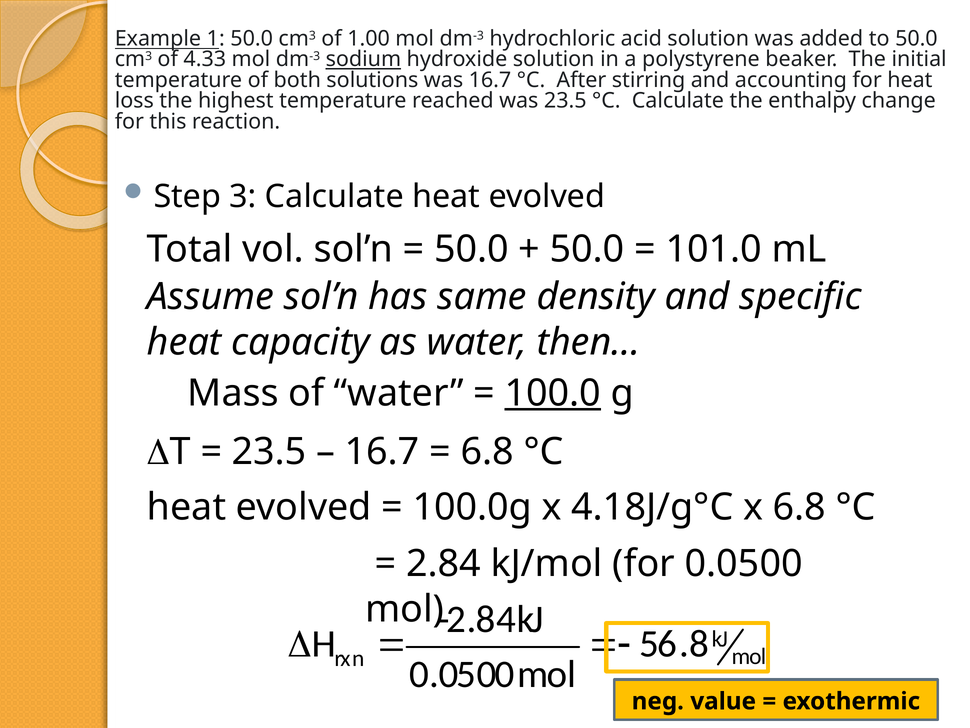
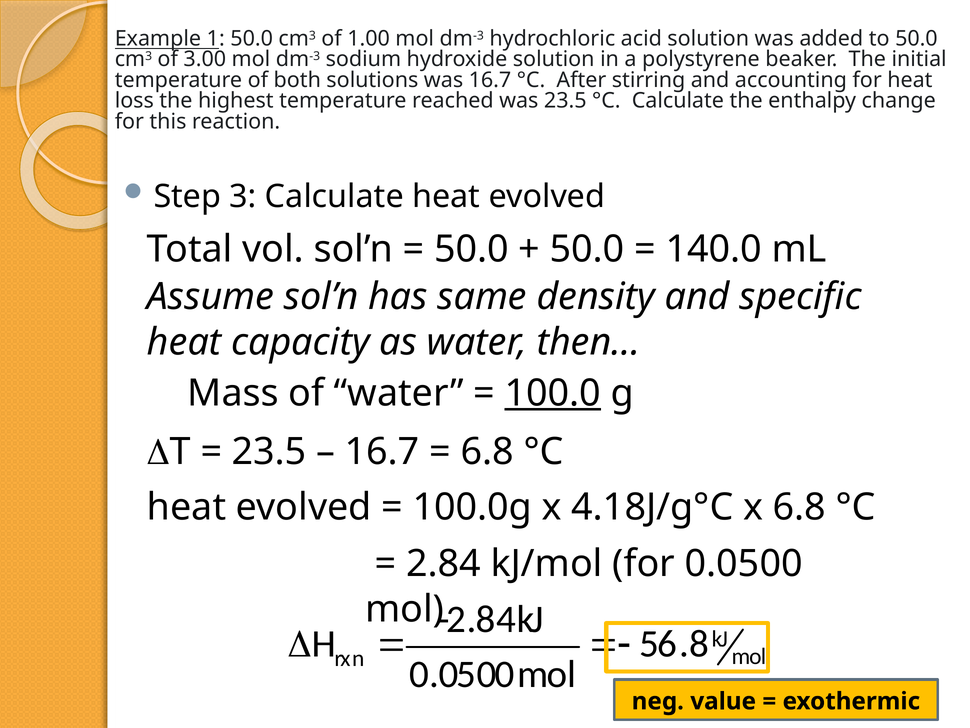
4.33: 4.33 -> 3.00 (205, 59)
sodium underline: present -> none (363, 59)
101.0: 101.0 -> 140.0 (714, 249)
